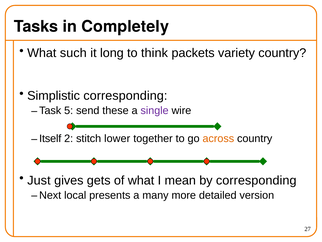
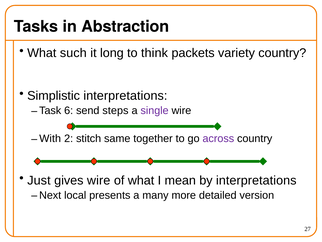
Completely: Completely -> Abstraction (125, 27)
Simplistic corresponding: corresponding -> interpretations (125, 96)
5: 5 -> 6 (69, 110)
these: these -> steps (115, 110)
Itself: Itself -> With (50, 138)
lower: lower -> same (117, 138)
across colour: orange -> purple (218, 138)
gives gets: gets -> wire (99, 180)
by corresponding: corresponding -> interpretations (256, 180)
